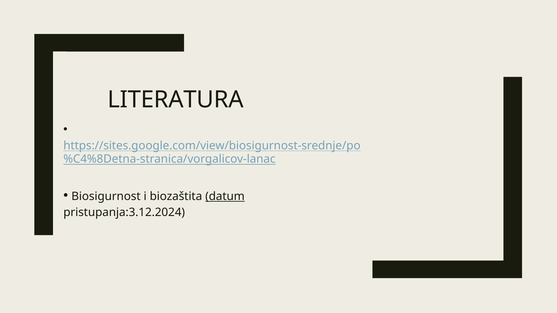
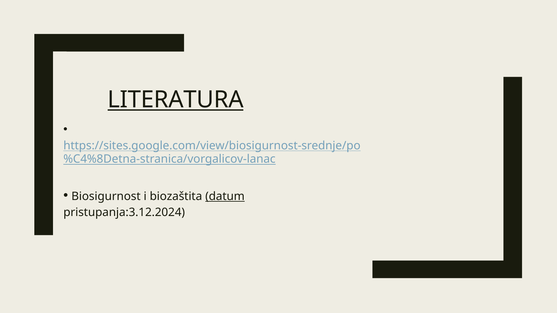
LITERATURA underline: none -> present (176, 100)
